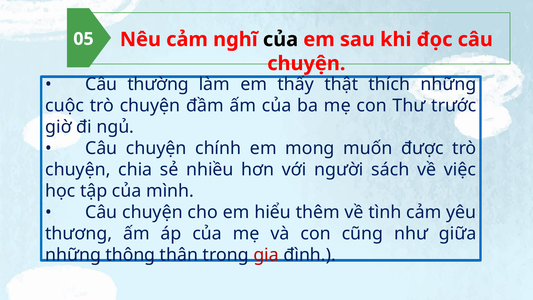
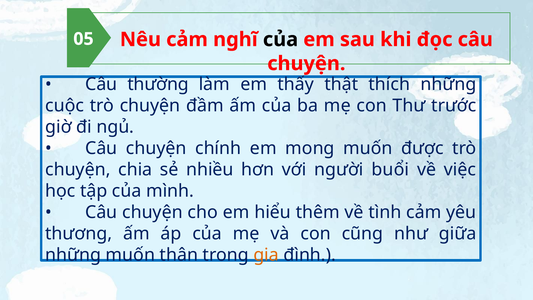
sách: sách -> buổi (390, 170)
những thông: thông -> muốn (130, 255)
gia colour: red -> orange (266, 255)
